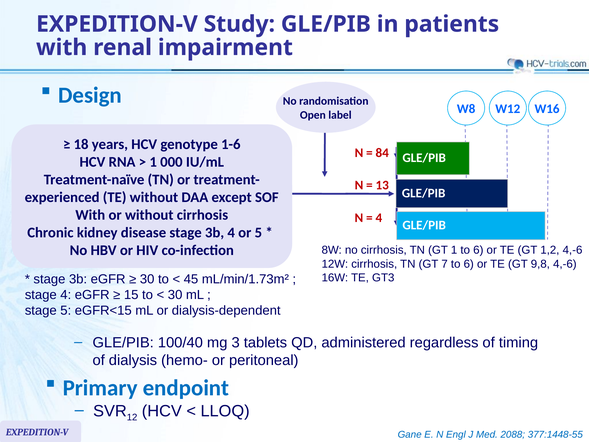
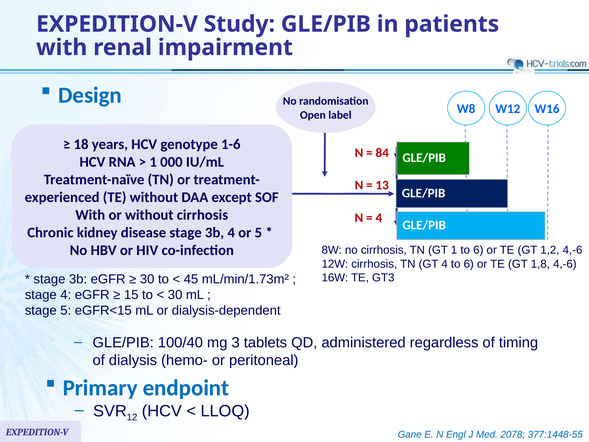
GT 7: 7 -> 4 (445, 264)
9,8: 9,8 -> 1,8 (540, 264)
2088: 2088 -> 2078 (513, 434)
